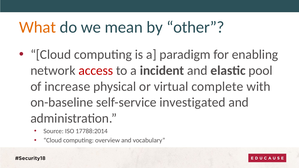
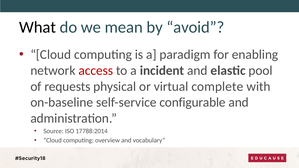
What colour: orange -> black (38, 27)
other: other -> avoid (195, 27)
increase: increase -> requests (67, 87)
investigated: investigated -> configurable (193, 102)
